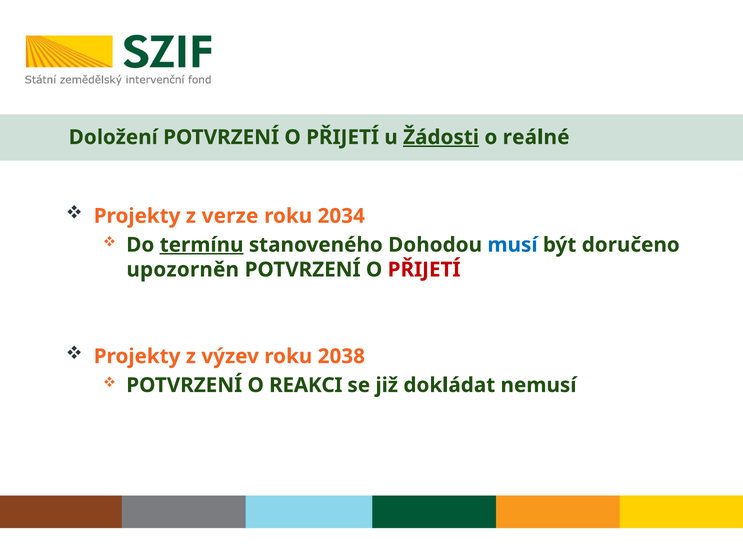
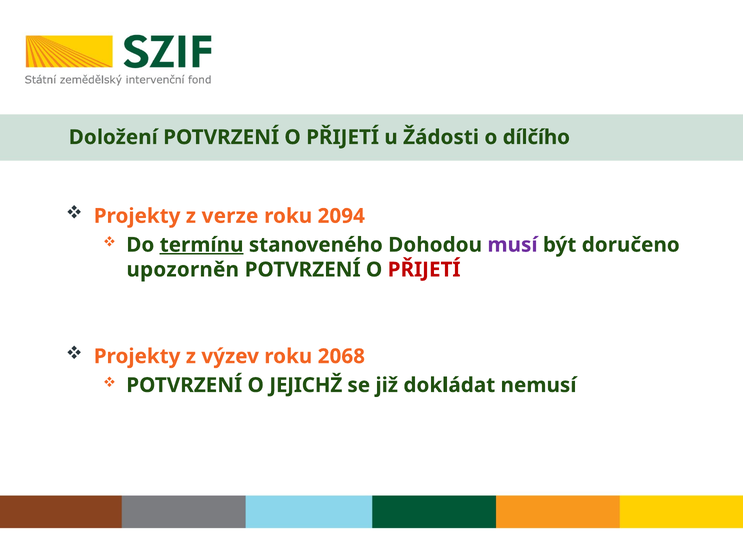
Žádosti underline: present -> none (441, 137)
reálné: reálné -> dílčího (536, 137)
2034: 2034 -> 2094 (341, 216)
musí colour: blue -> purple (513, 245)
2038: 2038 -> 2068 (341, 356)
REAKCI: REAKCI -> JEJICHŽ (306, 385)
